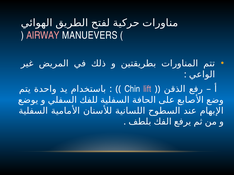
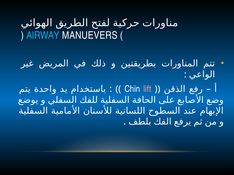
AIRWAY colour: pink -> light blue (43, 35)
